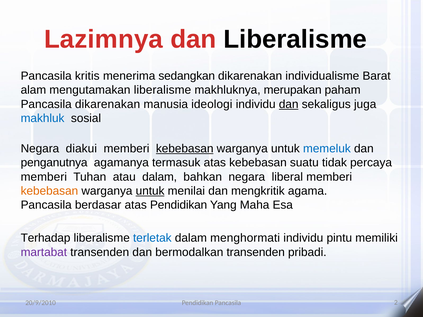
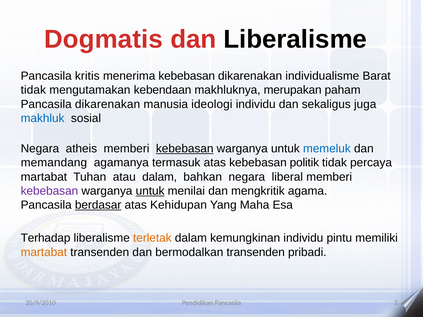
Lazimnya: Lazimnya -> Dogmatis (104, 39)
menerima sedangkan: sedangkan -> kebebasan (187, 76)
alam: alam -> tidak (33, 90)
mengutamakan liberalisme: liberalisme -> kebendaan (163, 90)
dan underline: present -> none (289, 104)
diakui: diakui -> atheis (81, 149)
penganutnya: penganutnya -> memandang (54, 163)
suatu: suatu -> politik (304, 163)
memberi: memberi -> martabat (44, 177)
kebebasan colour: orange -> purple (49, 191)
berdasar underline: none -> present (98, 205)
atas Pendidikan: Pendidikan -> Kehidupan (179, 205)
terletak colour: blue -> orange (152, 238)
menghormati: menghormati -> kemungkinan (245, 238)
martabat colour: purple -> orange (44, 252)
